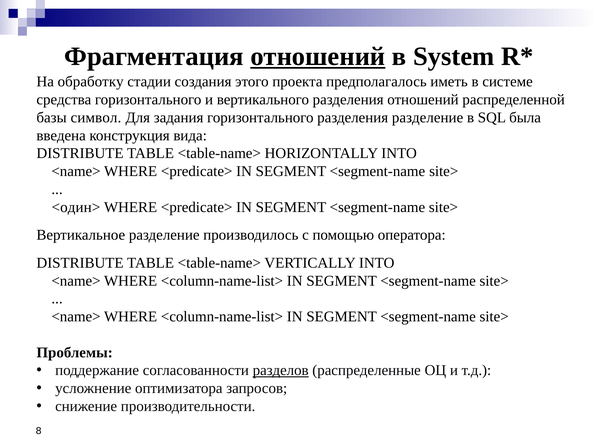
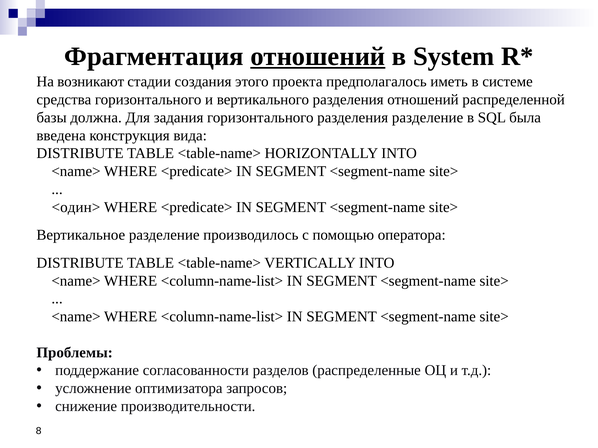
обработку: обработку -> возникают (91, 82)
символ: символ -> должна (96, 118)
разделов underline: present -> none (281, 371)
